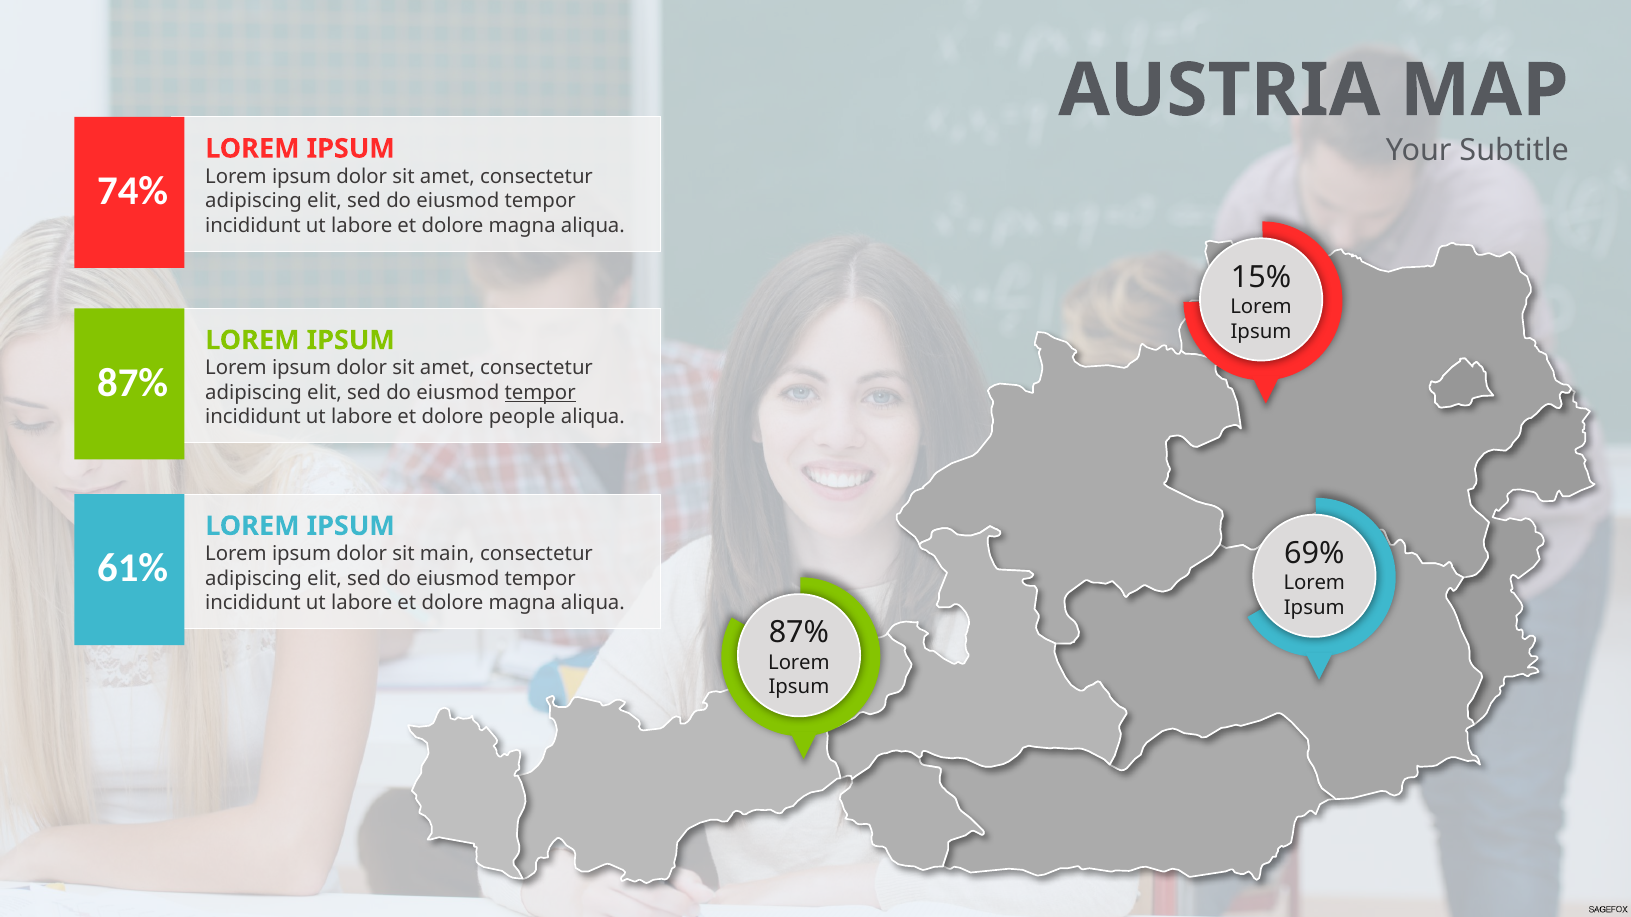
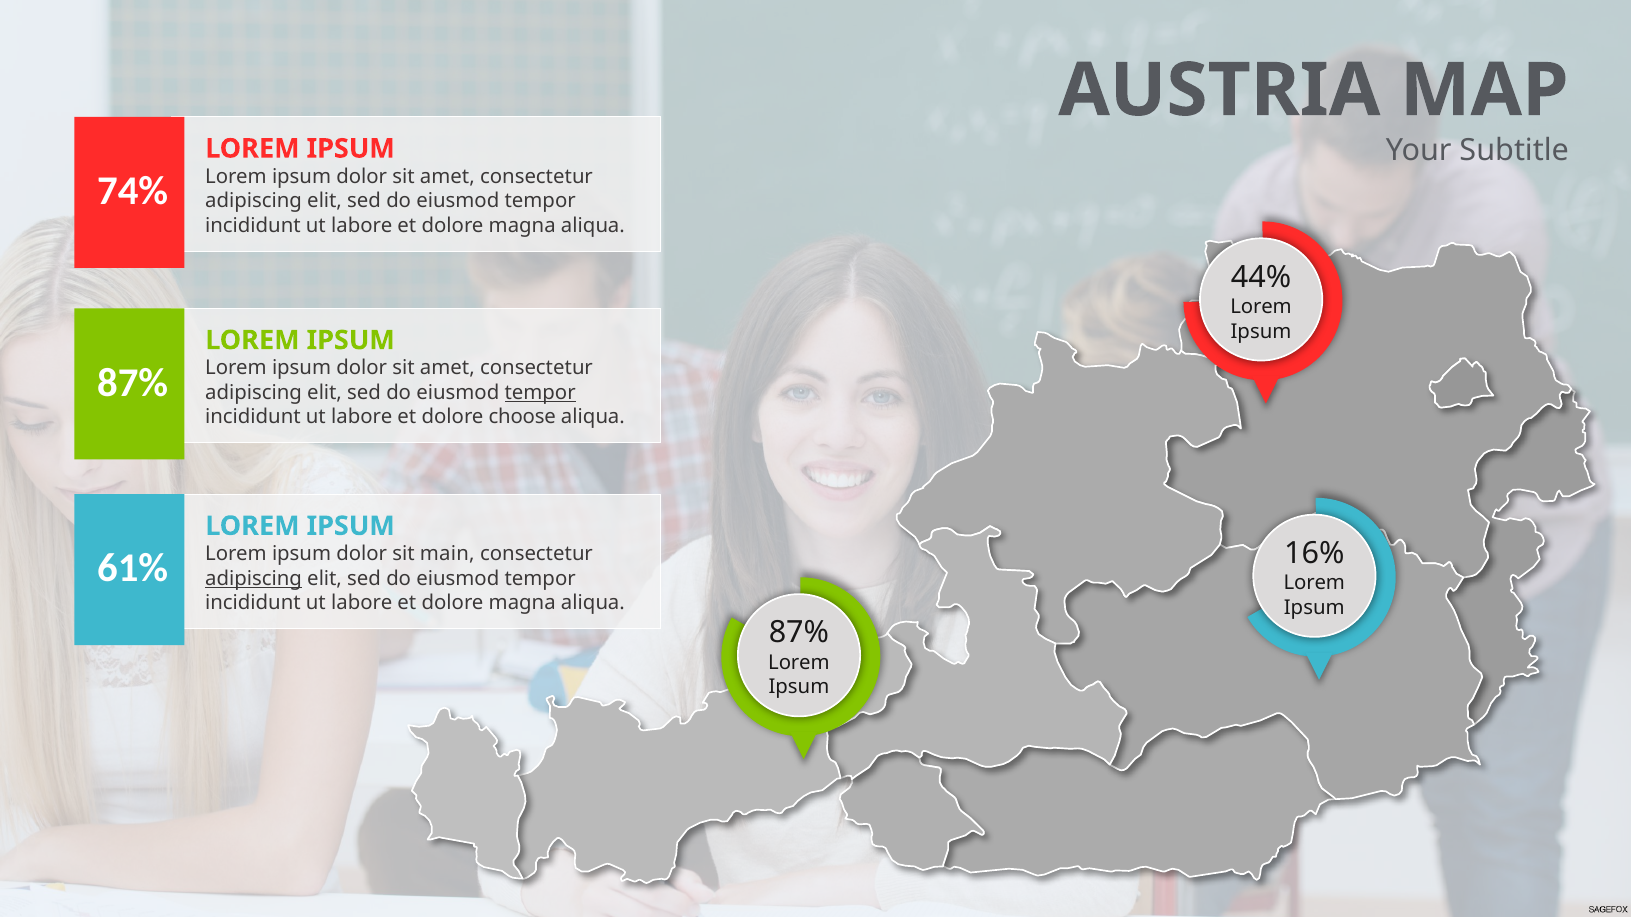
15%: 15% -> 44% (1261, 277)
people: people -> choose (522, 417)
69%: 69% -> 16% (1314, 554)
adipiscing underline: none -> present (254, 579)
